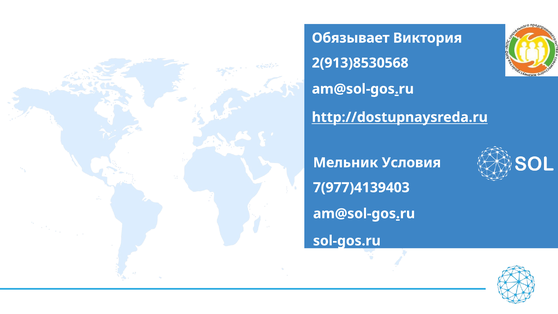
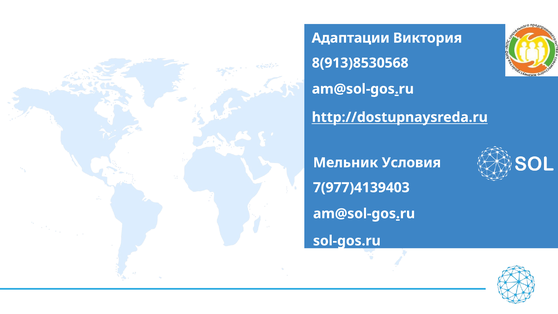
Обязывает: Обязывает -> Адаптации (351, 38)
2(913)8530568: 2(913)8530568 -> 8(913)8530568 (360, 63)
